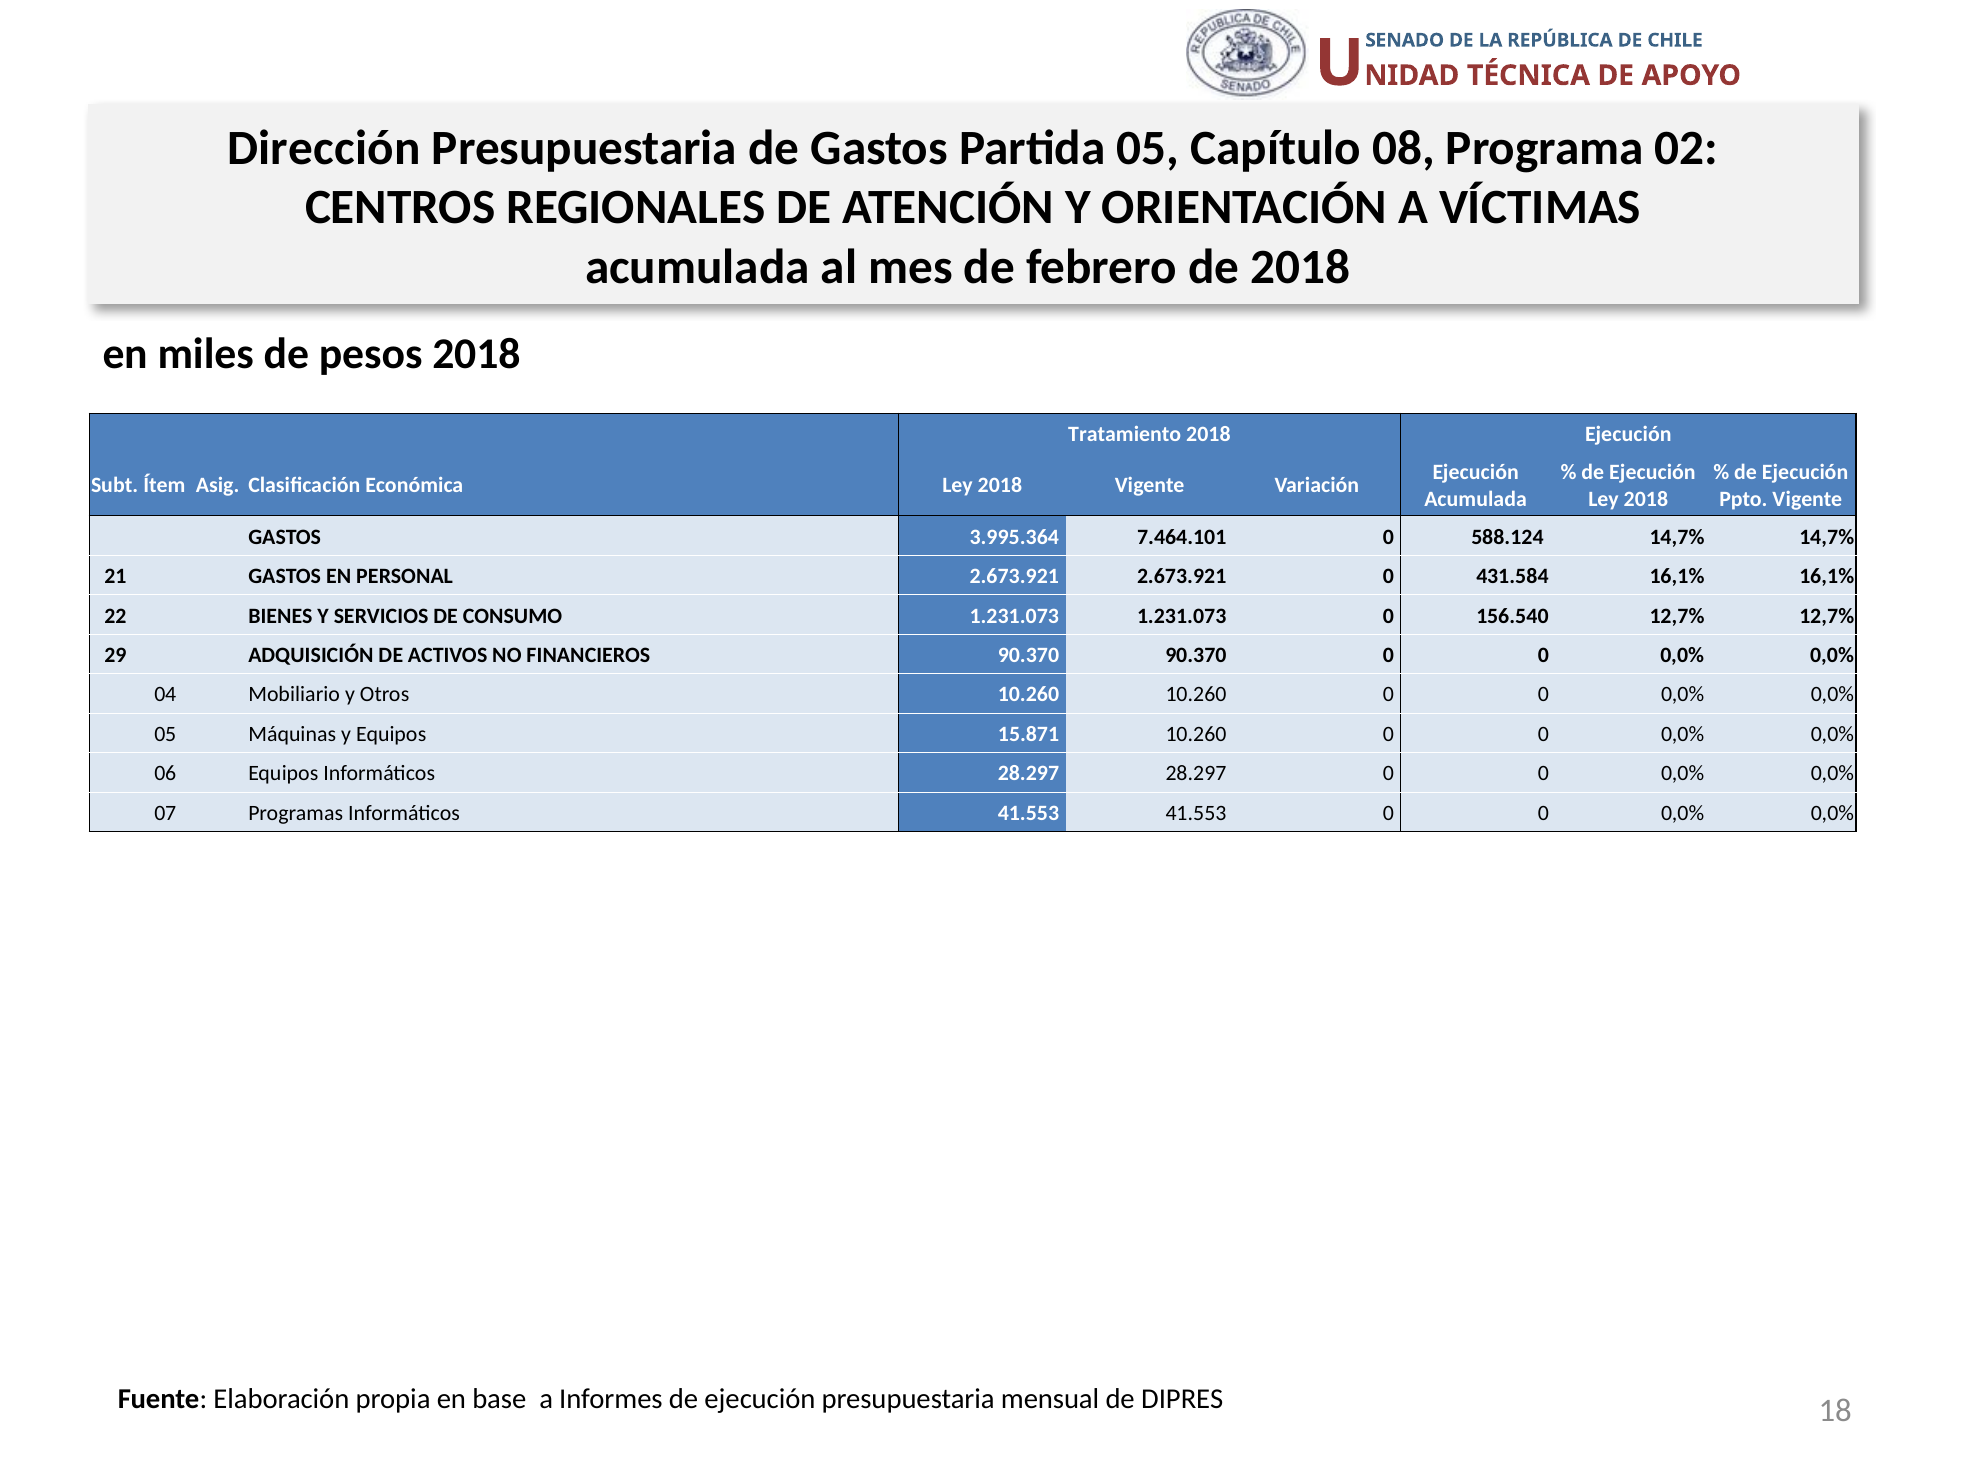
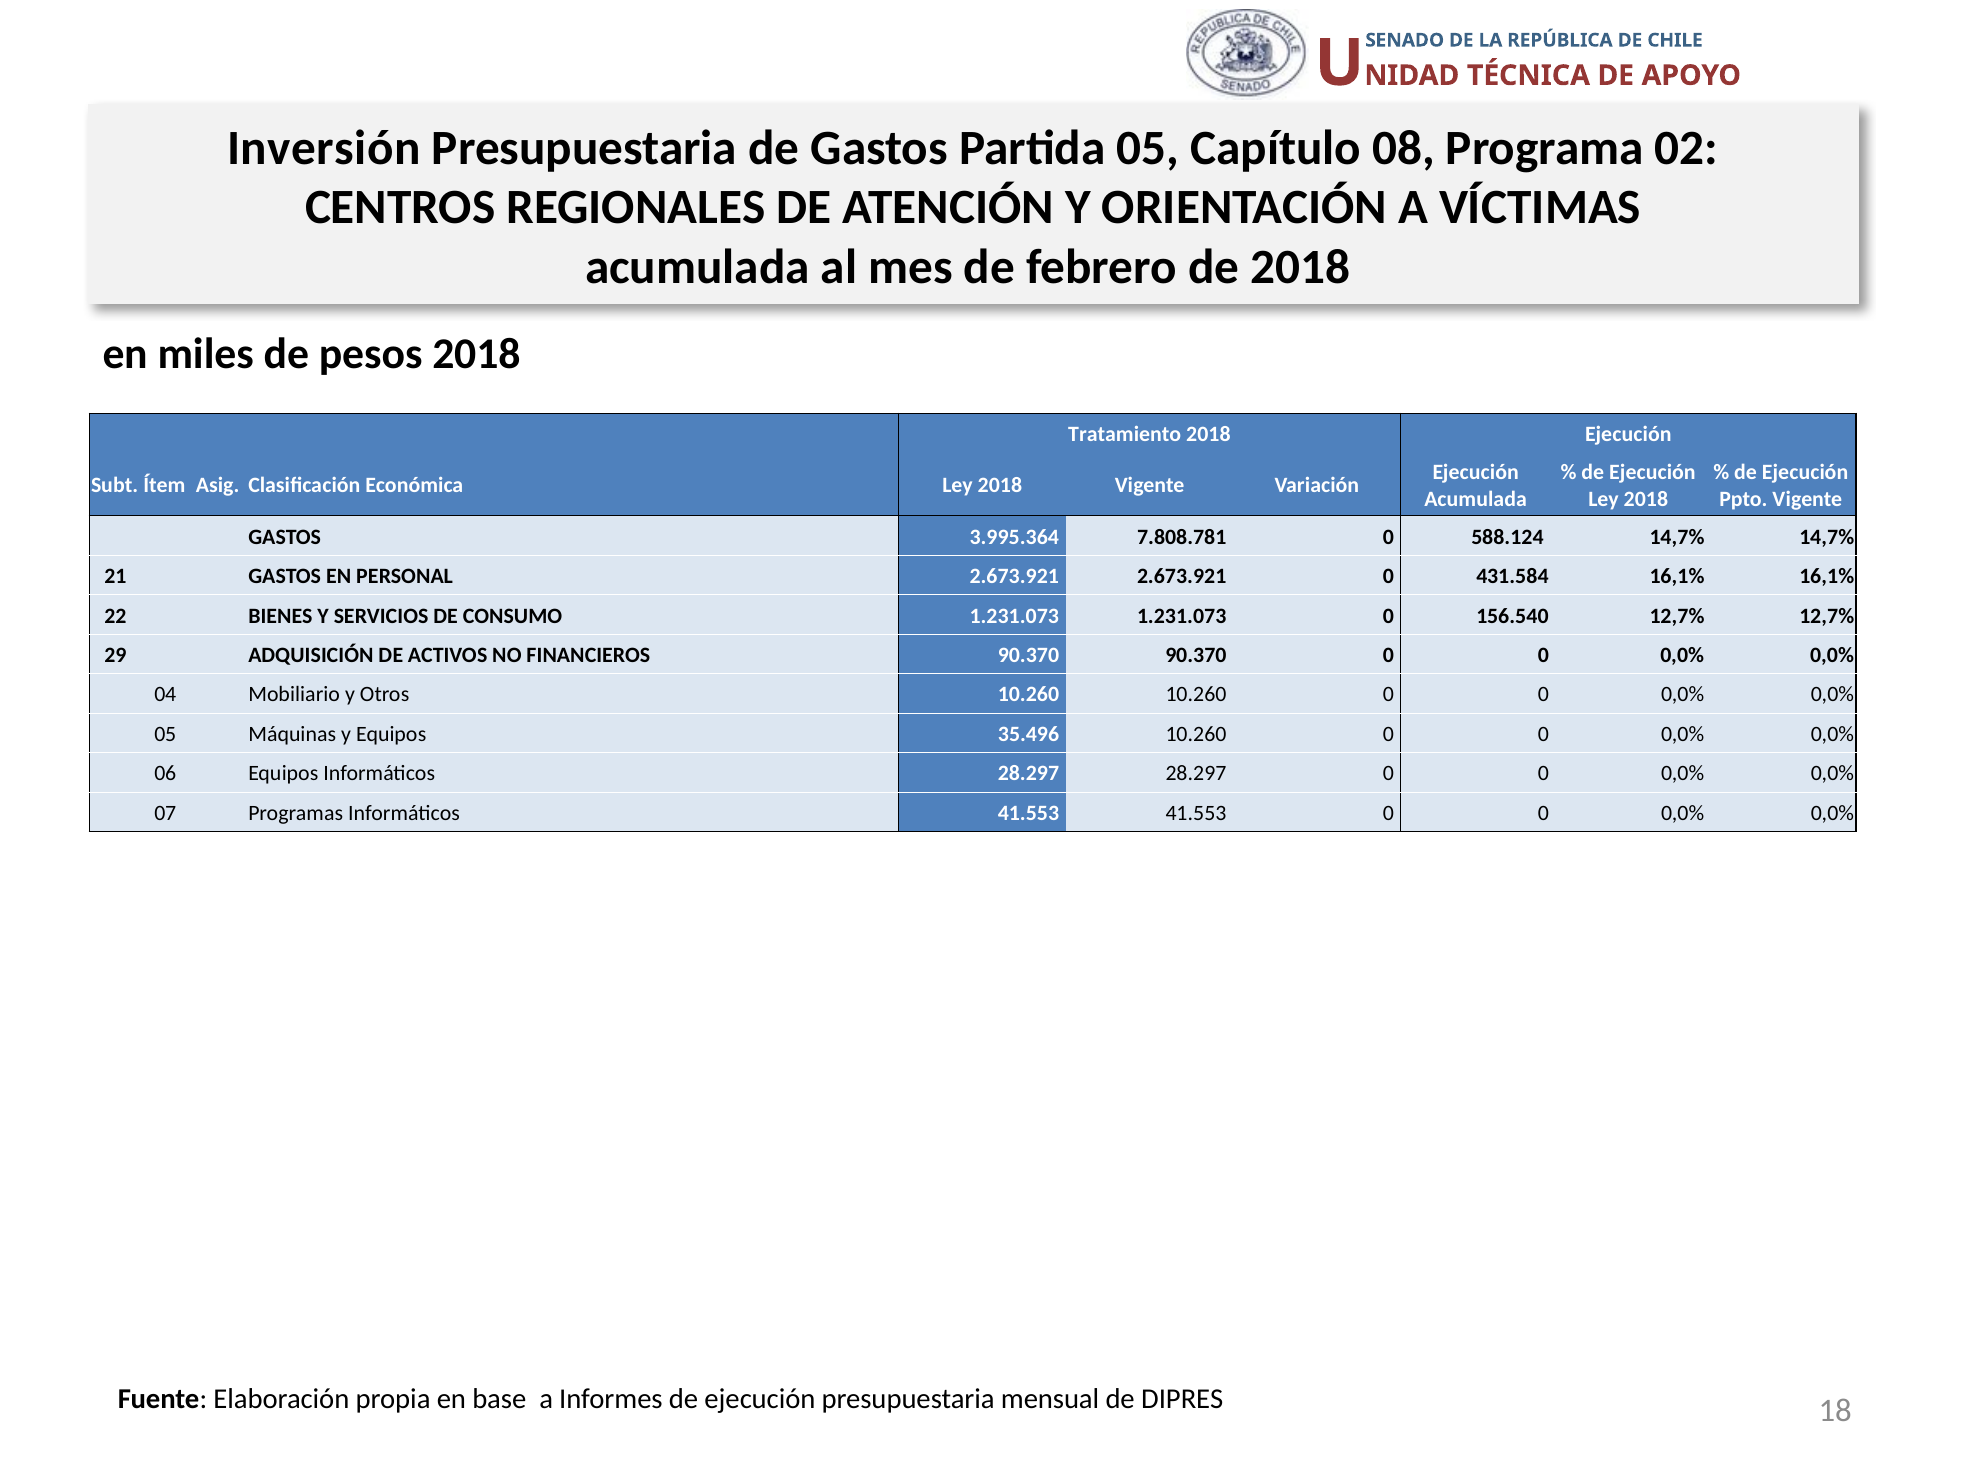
Dirección: Dirección -> Inversión (324, 148)
7.464.101: 7.464.101 -> 7.808.781 (1182, 537)
15.871: 15.871 -> 35.496 (1029, 734)
